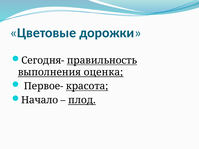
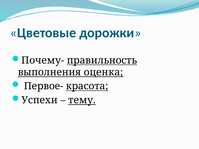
Сегодня-: Сегодня- -> Почему- (43, 60)
Начало: Начало -> Успехи (40, 100)
плод: плод -> тему (82, 100)
